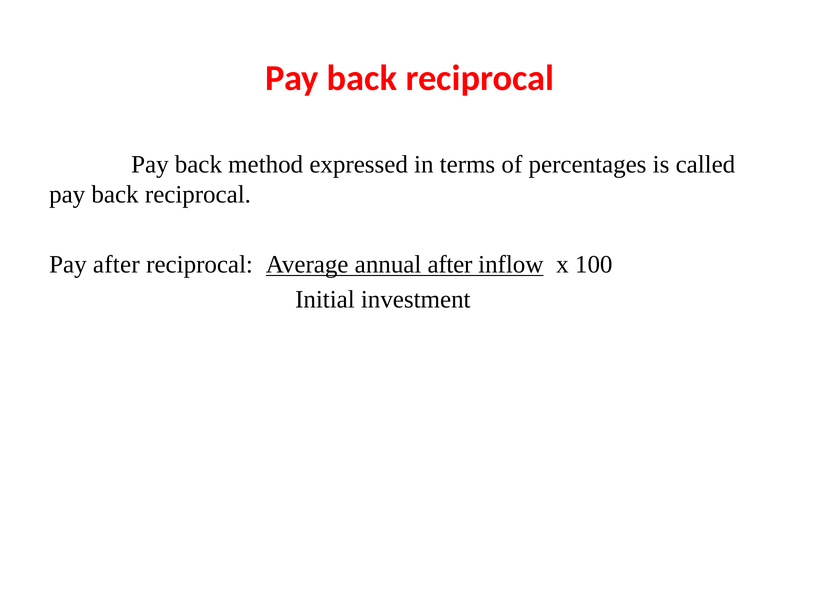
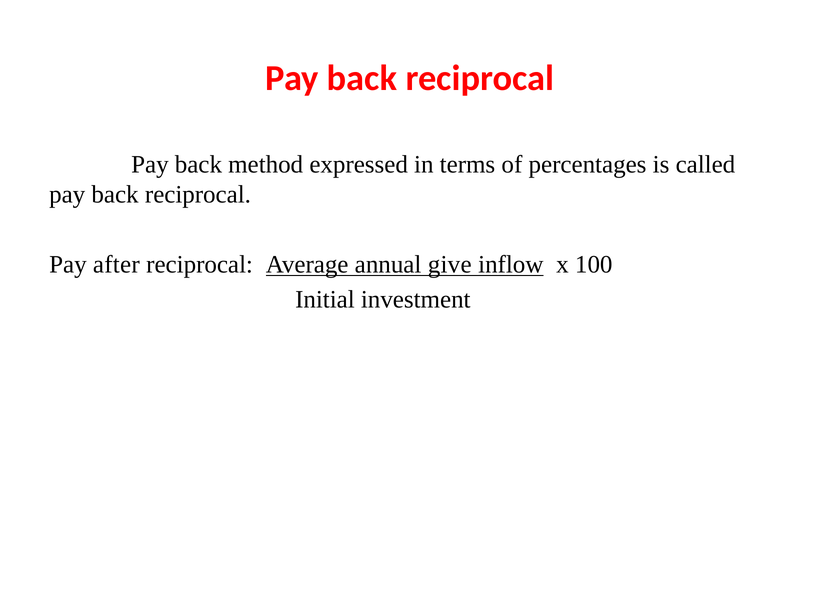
annual after: after -> give (450, 264)
